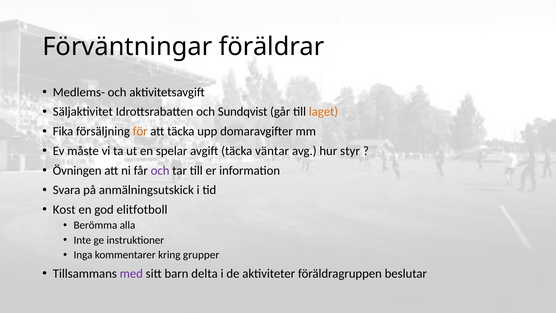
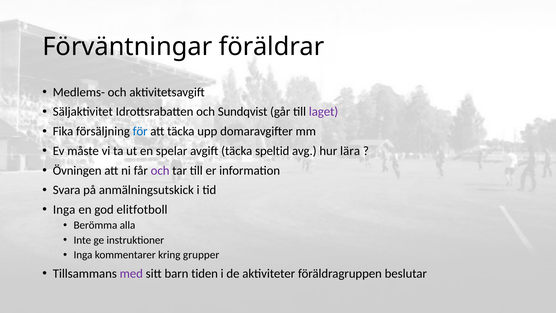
laget colour: orange -> purple (324, 112)
för colour: orange -> blue (140, 131)
väntar: väntar -> speltid (272, 151)
styr: styr -> lära (350, 151)
Kost: Kost -> Inga (64, 209)
delta: delta -> tiden (205, 273)
